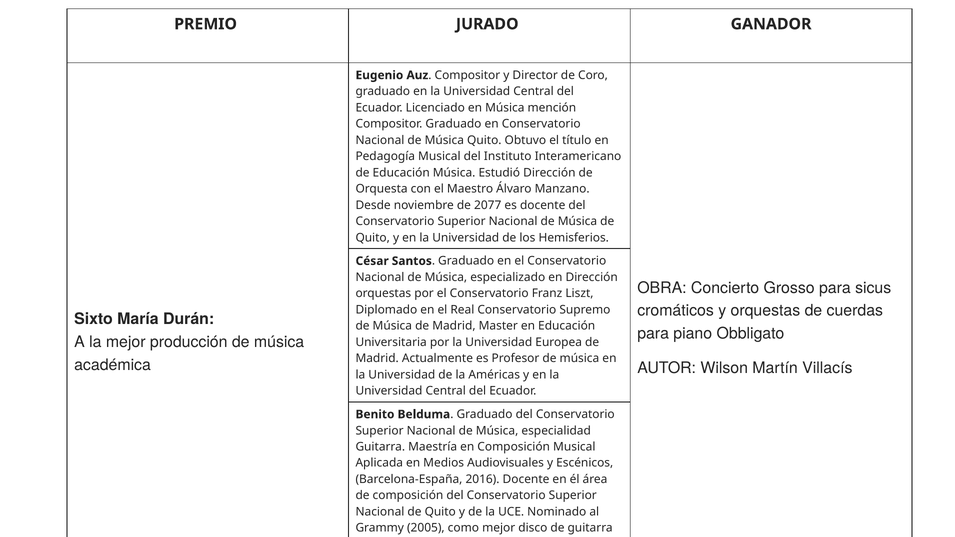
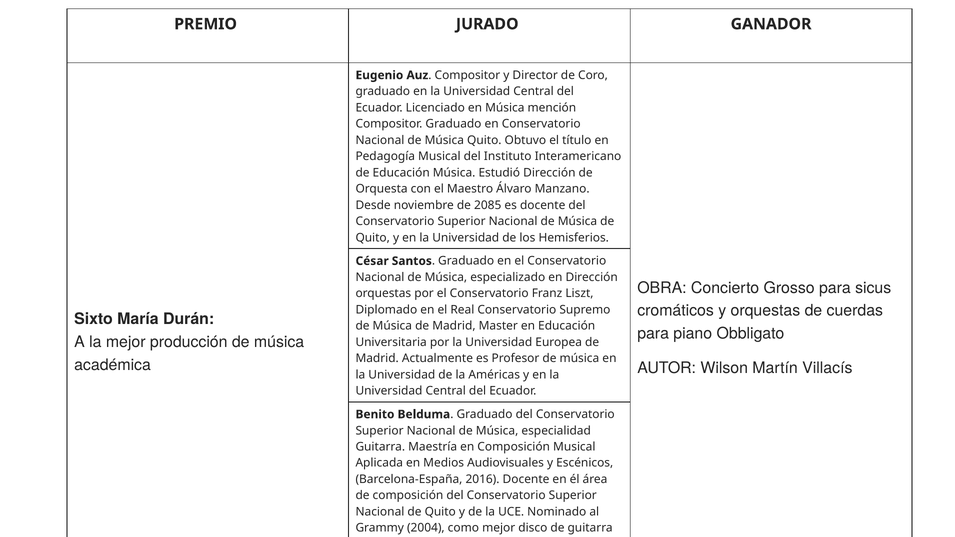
2077: 2077 -> 2085 (488, 205)
2005: 2005 -> 2004 (426, 528)
